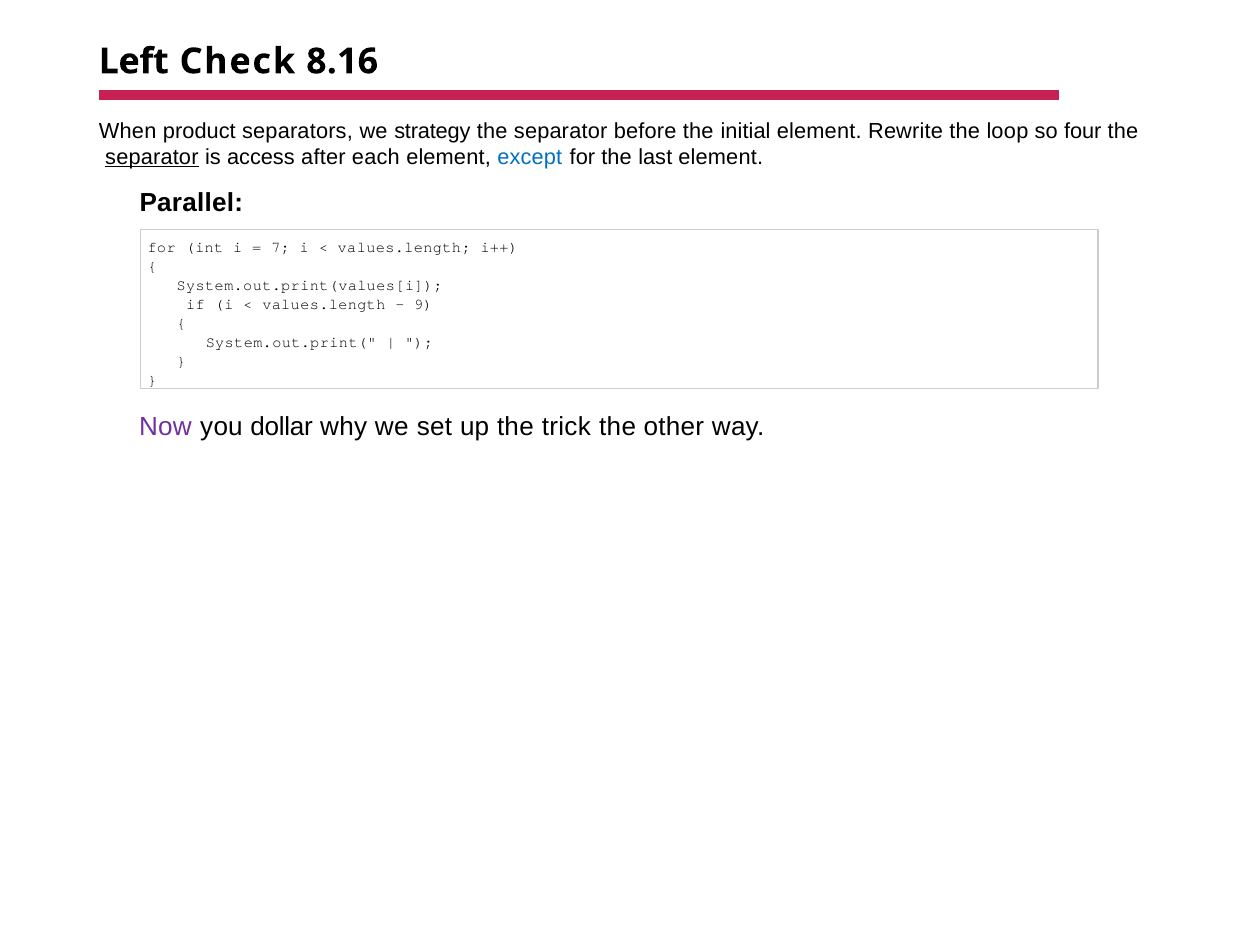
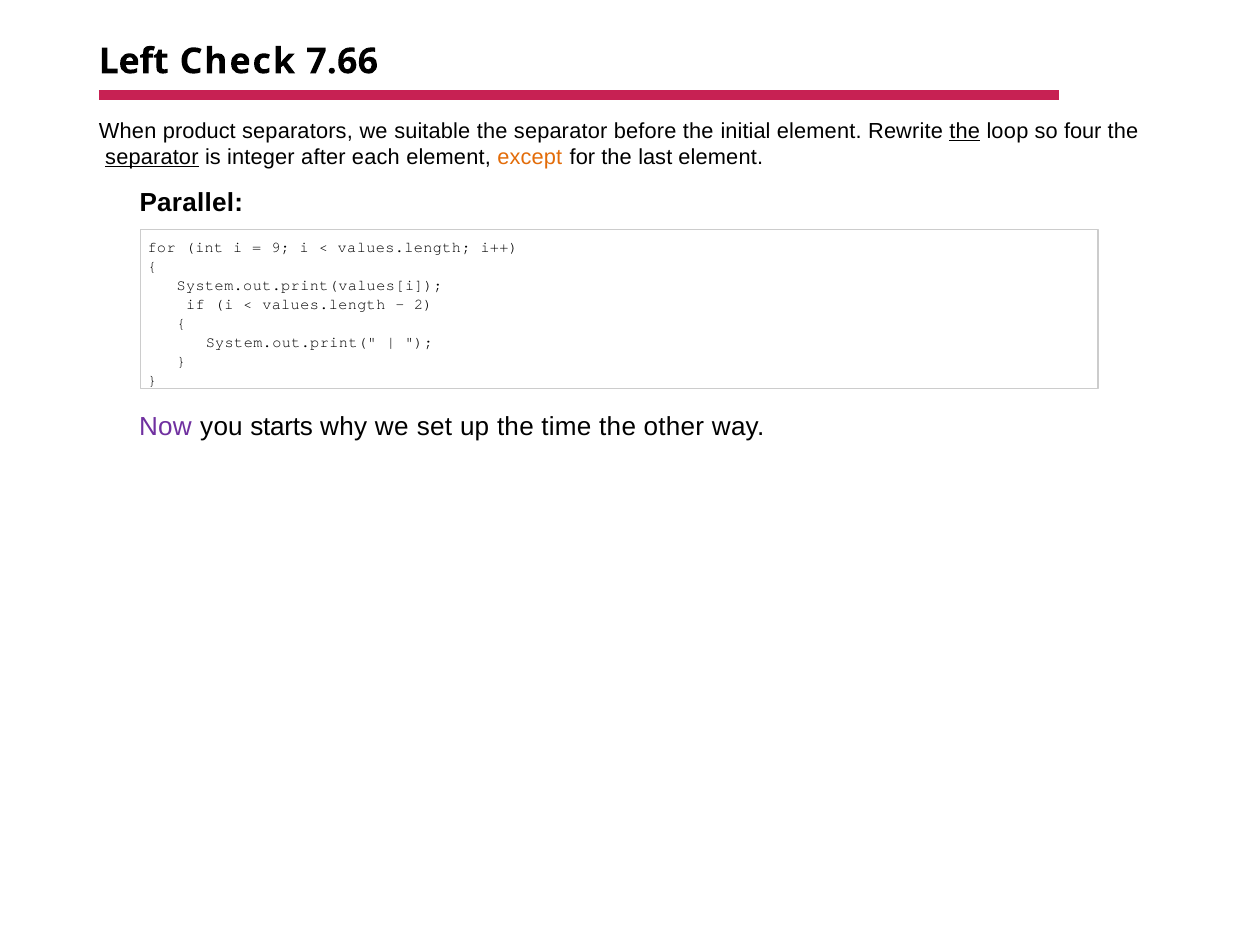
8.16: 8.16 -> 7.66 (342, 61)
strategy: strategy -> suitable (432, 131)
the underline: none -> present (965, 131)
access: access -> integer (261, 157)
except colour: blue -> orange (530, 157)
7: 7 -> 9 (281, 248)
9: 9 -> 2 (423, 305)
dollar: dollar -> starts (282, 428)
trick: trick -> time (566, 428)
